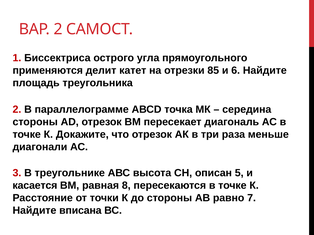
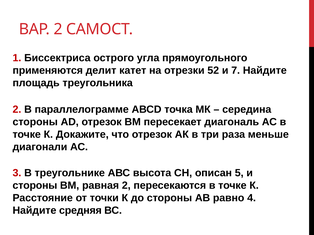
85: 85 -> 52 (213, 71)
6: 6 -> 7 (236, 71)
касается: касается -> стороны (35, 186)
равная 8: 8 -> 2 (126, 186)
7: 7 -> 4 (252, 198)
вписана: вписана -> средняя (80, 211)
